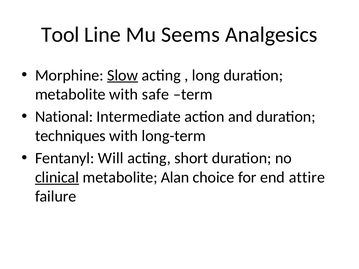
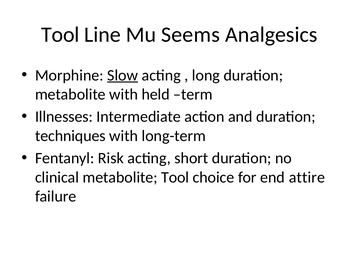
safe: safe -> held (156, 94)
National: National -> Illnesses (64, 117)
Will: Will -> Risk (111, 158)
clinical underline: present -> none (57, 177)
metabolite Alan: Alan -> Tool (175, 177)
